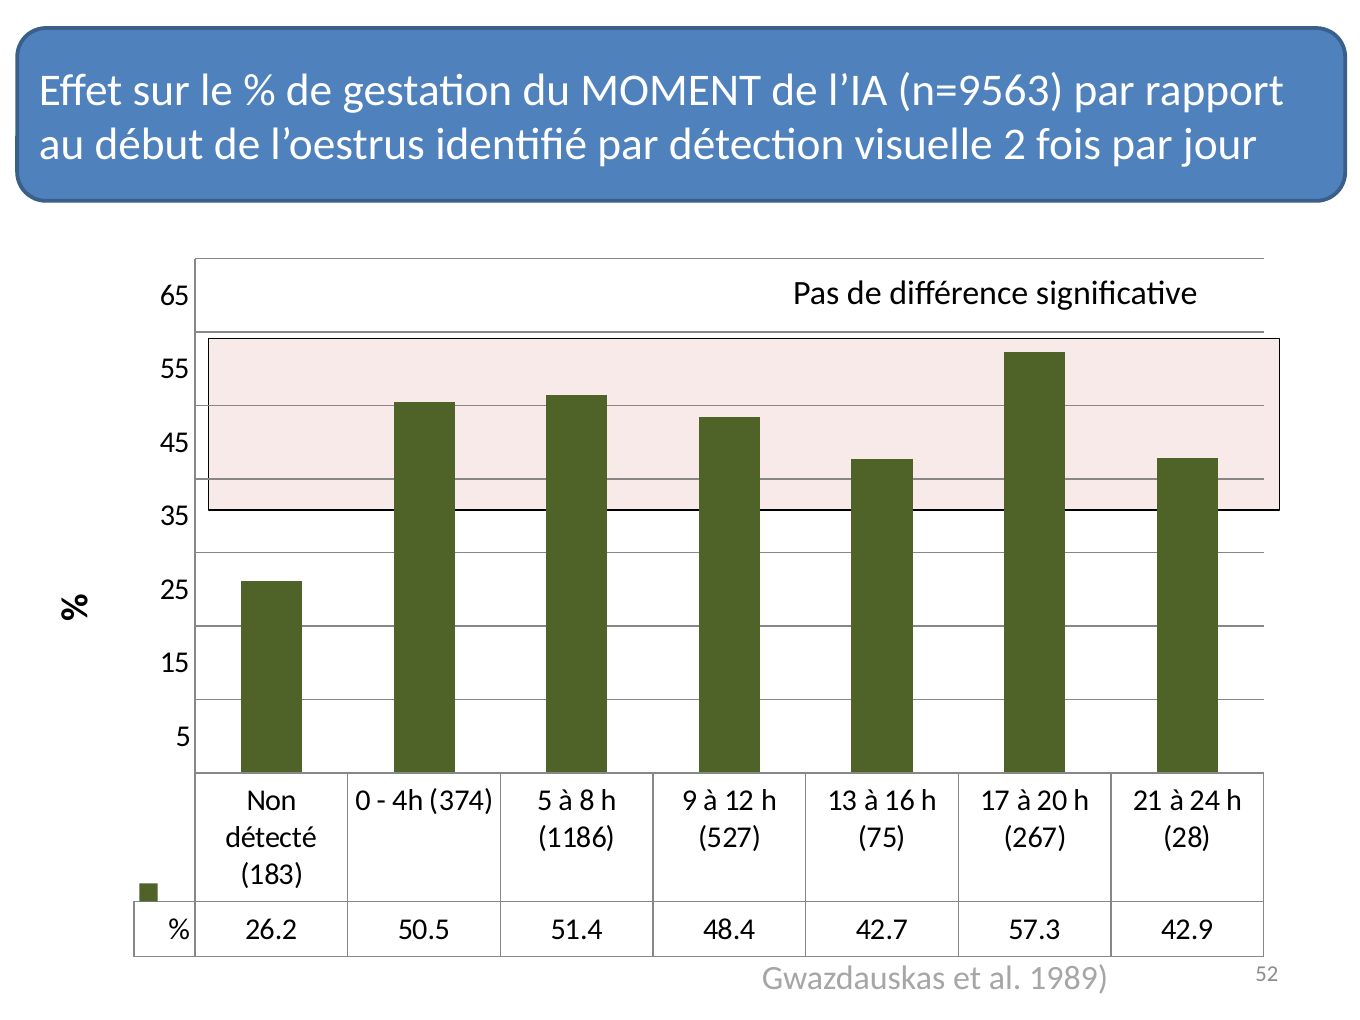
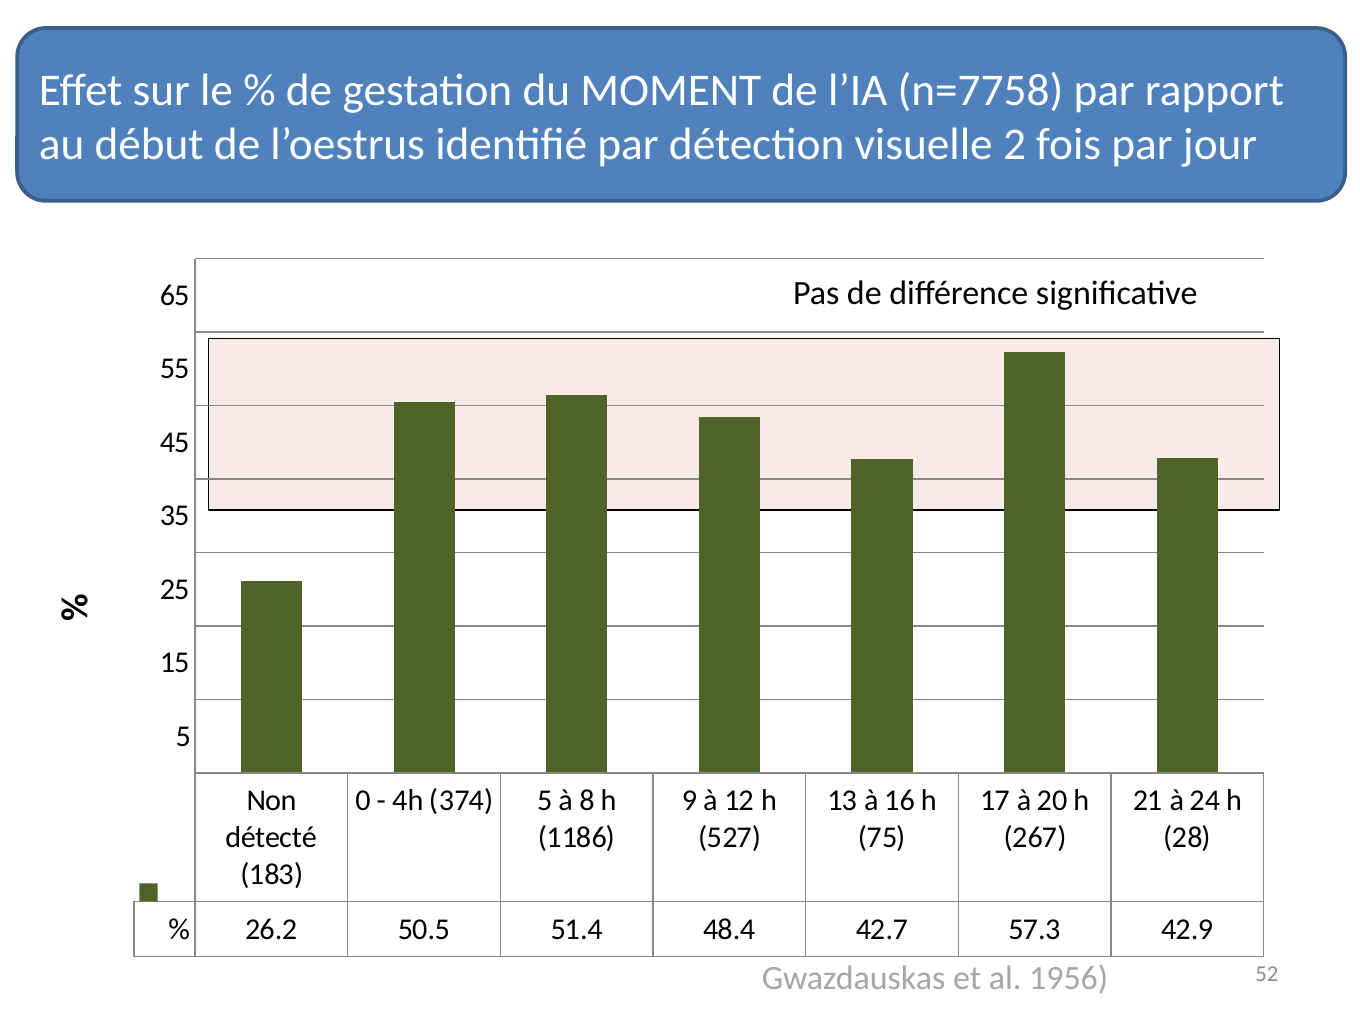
n=9563: n=9563 -> n=7758 (980, 90)
1989: 1989 -> 1956 (1069, 979)
